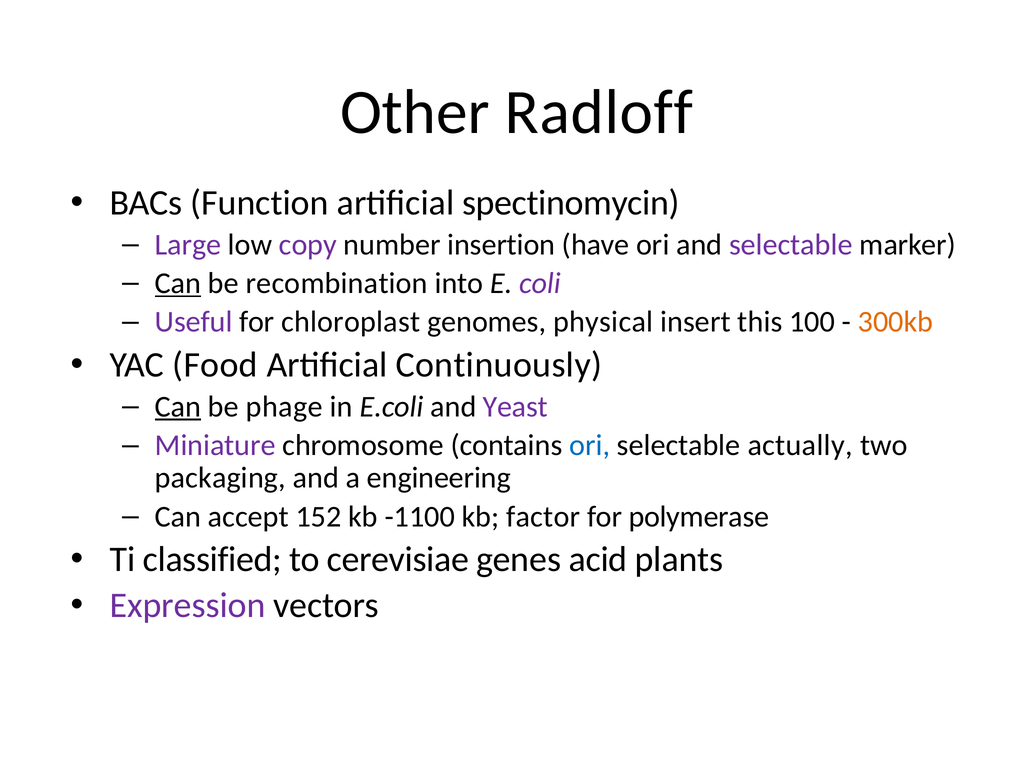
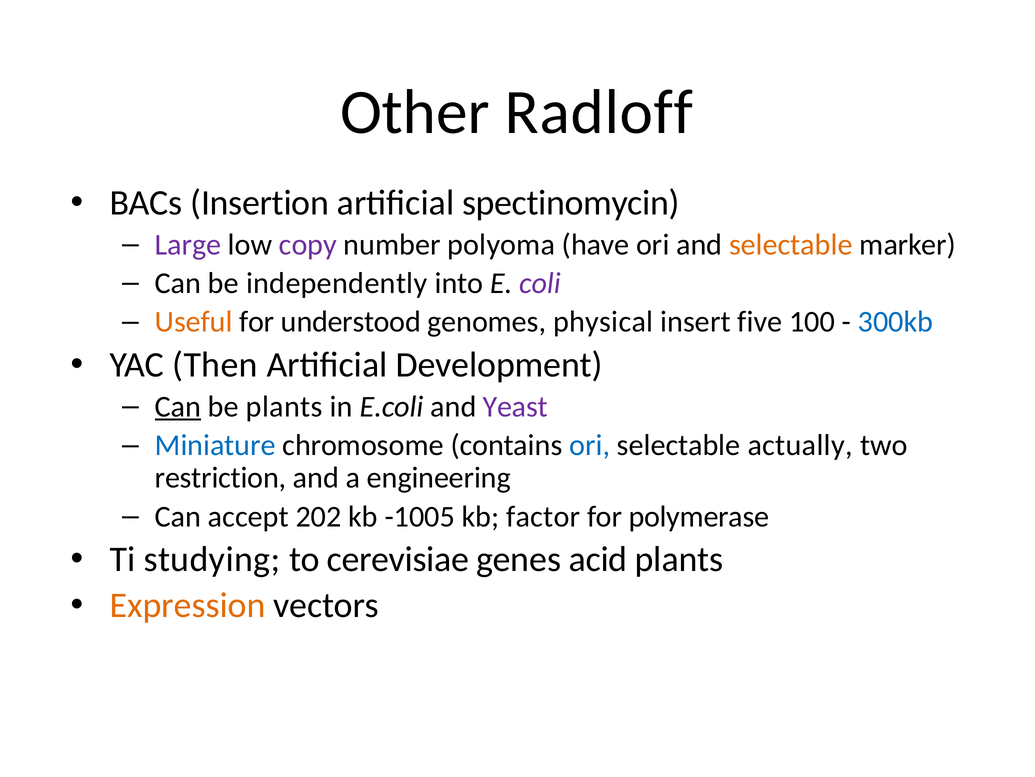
Function: Function -> Insertion (260, 203)
insertion: insertion -> polyoma (501, 244)
selectable colour: purple -> orange (791, 244)
Can underline: present -> none (178, 283)
recombination: recombination -> independently (337, 283)
Useful colour: purple -> orange (194, 322)
chloroplast: chloroplast -> understood (351, 322)
this: this -> five (760, 322)
300kb colour: orange -> blue (896, 322)
Food: Food -> Then (215, 364)
Continuously: Continuously -> Development (499, 364)
be phage: phage -> plants (284, 406)
Miniature colour: purple -> blue (215, 445)
packaging: packaging -> restriction (221, 477)
152: 152 -> 202 (318, 516)
-1100: -1100 -> -1005 (420, 516)
classified: classified -> studying (212, 559)
Expression colour: purple -> orange (187, 605)
